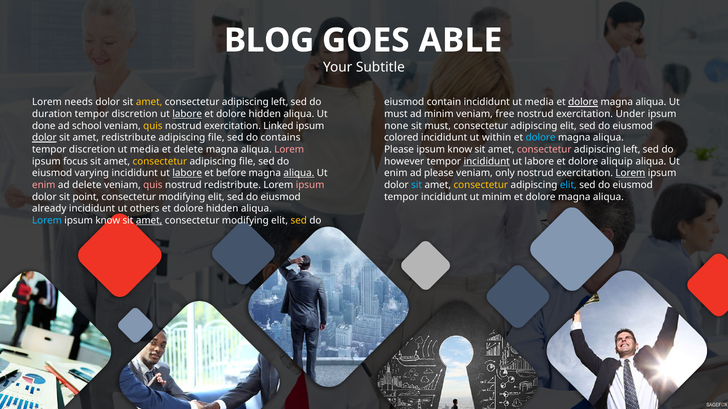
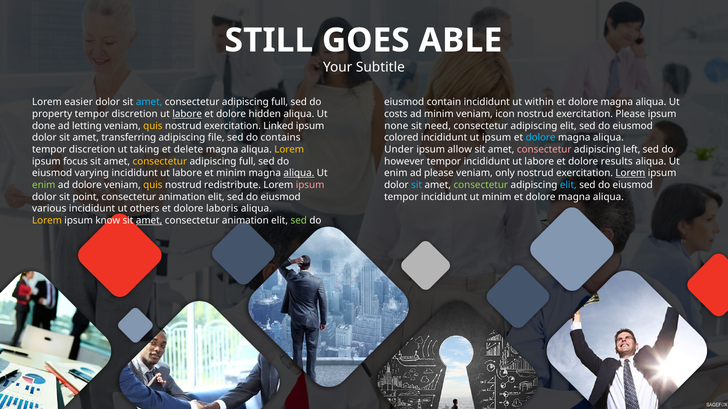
BLOG: BLOG -> STILL (269, 40)
needs: needs -> easier (79, 102)
amet colour: yellow -> light blue (149, 102)
left: left -> full (280, 102)
incididunt ut media: media -> within (539, 102)
dolore underline: present -> none (583, 102)
duration: duration -> property (52, 114)
must: must -> costs (396, 114)
free: free -> icon (505, 114)
exercitation Under: Under -> Please (630, 114)
school: school -> letting (87, 126)
sit must: must -> need (438, 126)
dolor underline: present -> none (44, 138)
amet redistribute: redistribute -> transferring (129, 138)
ut within: within -> ipsum (497, 138)
media: media -> taking (145, 150)
Lorem colour: pink -> yellow (289, 150)
Please: Please -> Under (399, 150)
know: know -> allow (460, 150)
file: file -> full (247, 162)
incididunt underline: present -> none (487, 162)
aliquip: aliquip -> results (617, 162)
labore underline: present -> none (187, 173)
et before: before -> minim (231, 173)
enim colour: pink -> light green (44, 185)
ad delete: delete -> dolore (87, 185)
quis colour: pink -> yellow (153, 185)
consectetur colour: yellow -> light green (481, 185)
modifying: modifying -> animation (182, 197)
already: already -> various (49, 209)
hidden: hidden -> laboris (222, 209)
Lorem colour: light blue -> yellow (47, 221)
modifying: modifying -> animation (245, 221)
sed colour: yellow -> light green (299, 221)
